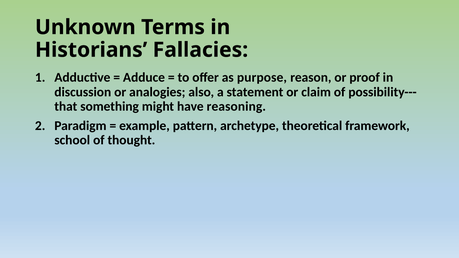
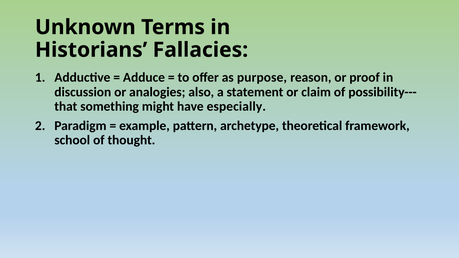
reasoning: reasoning -> especially (236, 107)
